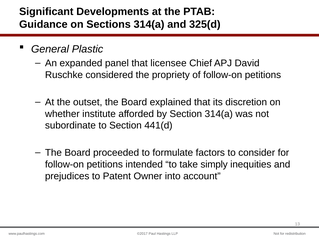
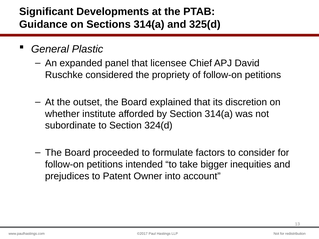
441(d: 441(d -> 324(d (158, 126)
simply: simply -> bigger (214, 165)
